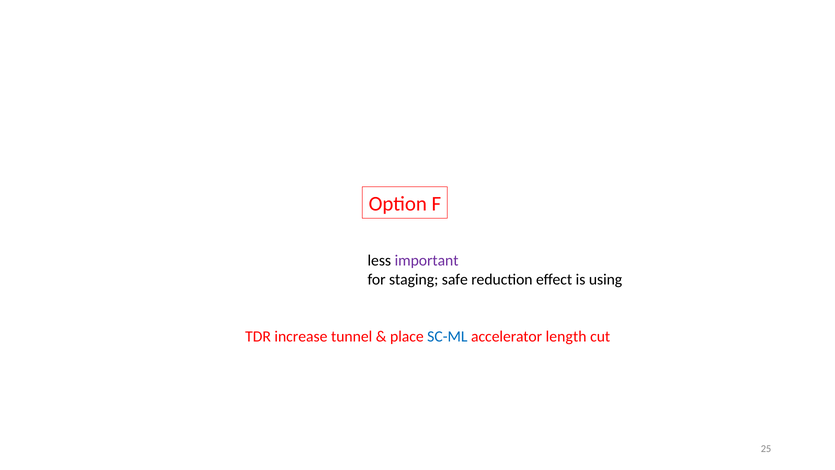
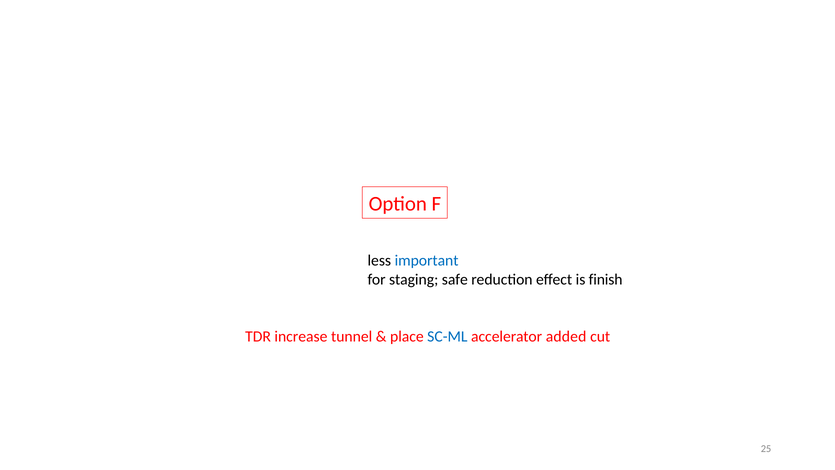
important colour: purple -> blue (427, 260)
using: using -> finish (606, 279)
length: length -> added (566, 336)
